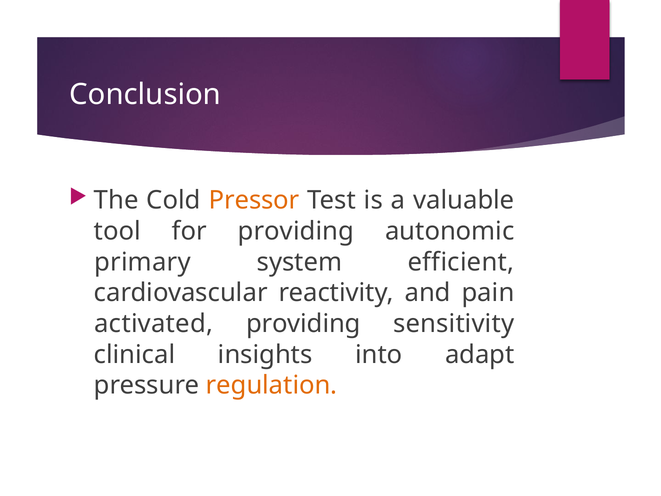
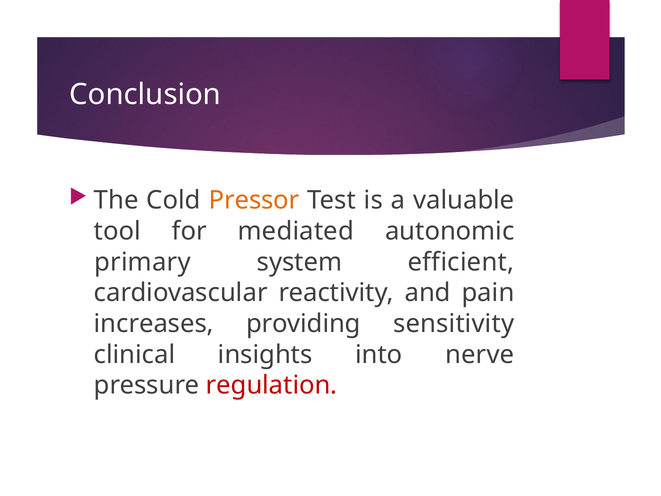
for providing: providing -> mediated (296, 231)
activated: activated -> increases (154, 324)
adapt: adapt -> nerve (480, 354)
regulation colour: orange -> red (272, 385)
